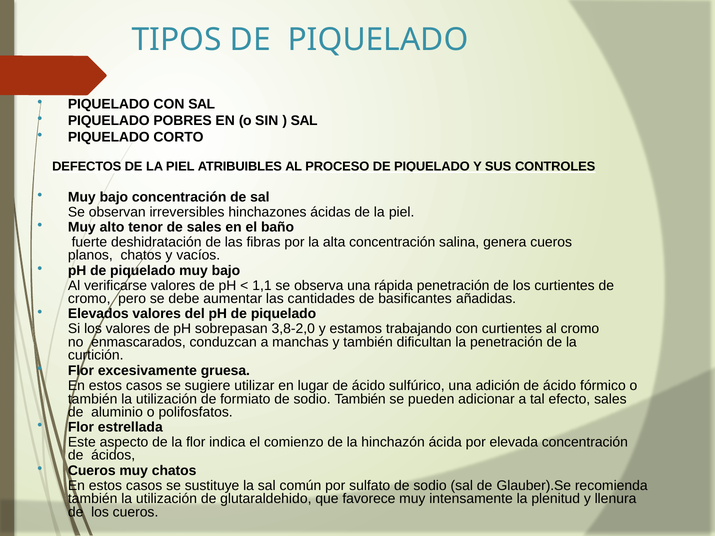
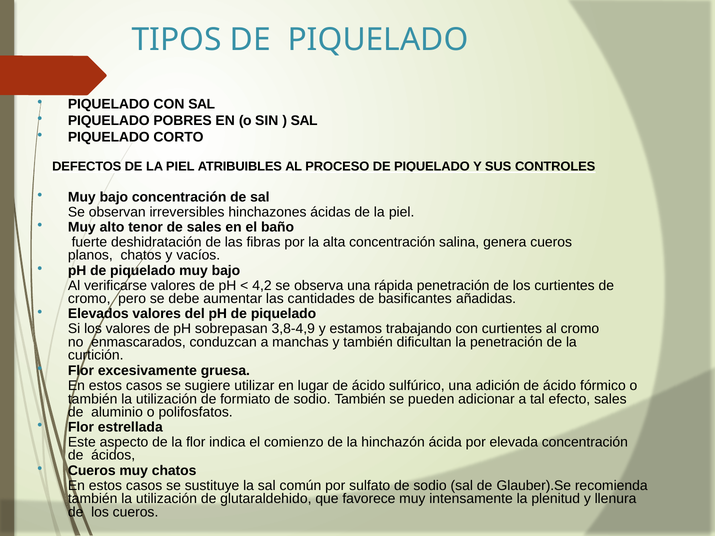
1,1: 1,1 -> 4,2 (262, 286)
3,8-2,0: 3,8-2,0 -> 3,8-4,9 (293, 329)
